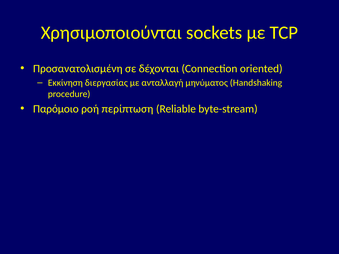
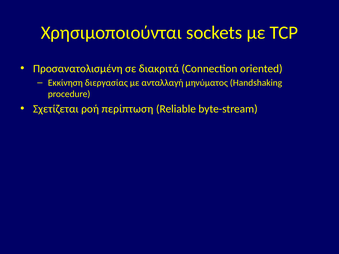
δέχονται: δέχονται -> διακριτά (159, 69)
Παρόμοιο: Παρόμοιο -> Σχετίζεται (56, 109)
